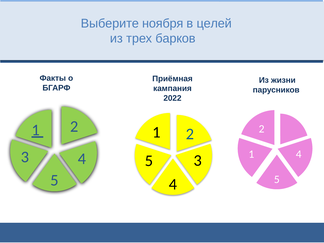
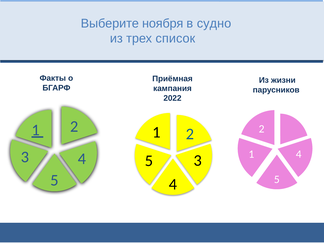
целей: целей -> судно (214, 23)
барков: барков -> список (175, 39)
